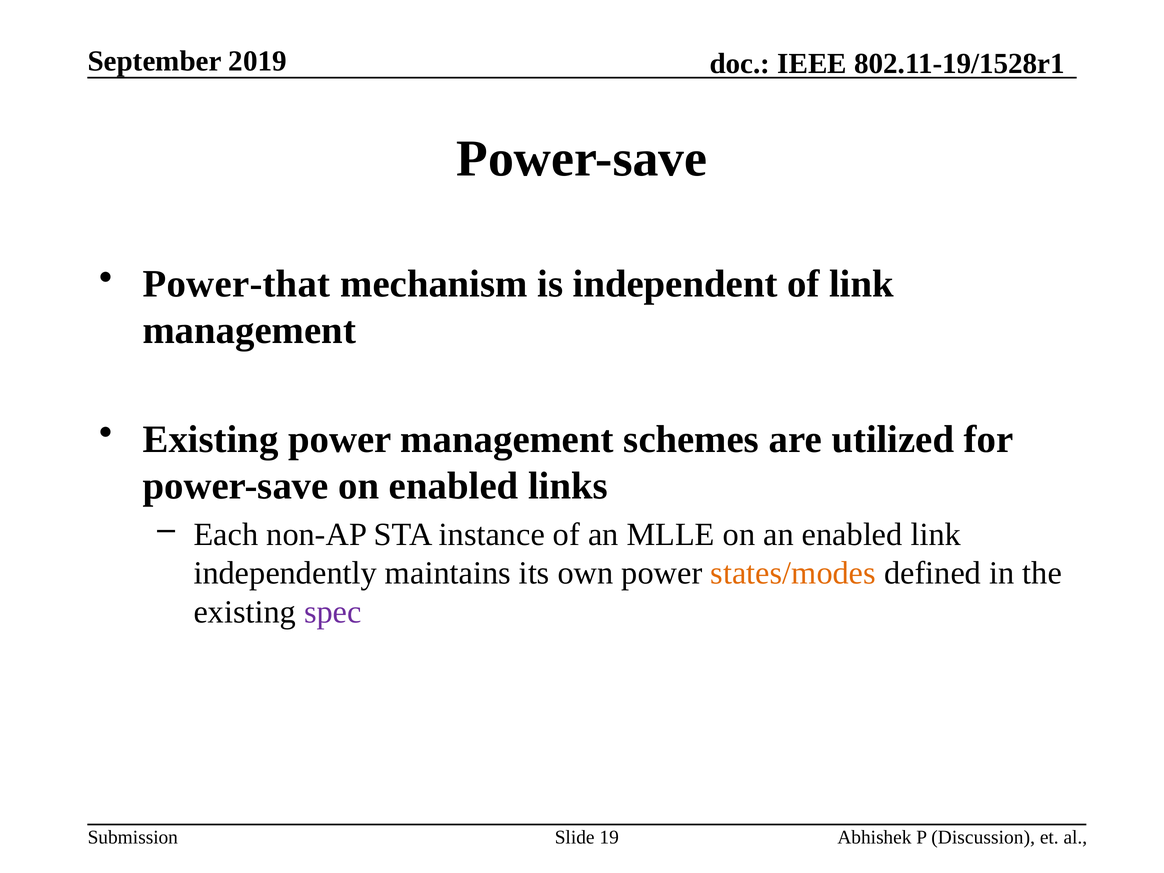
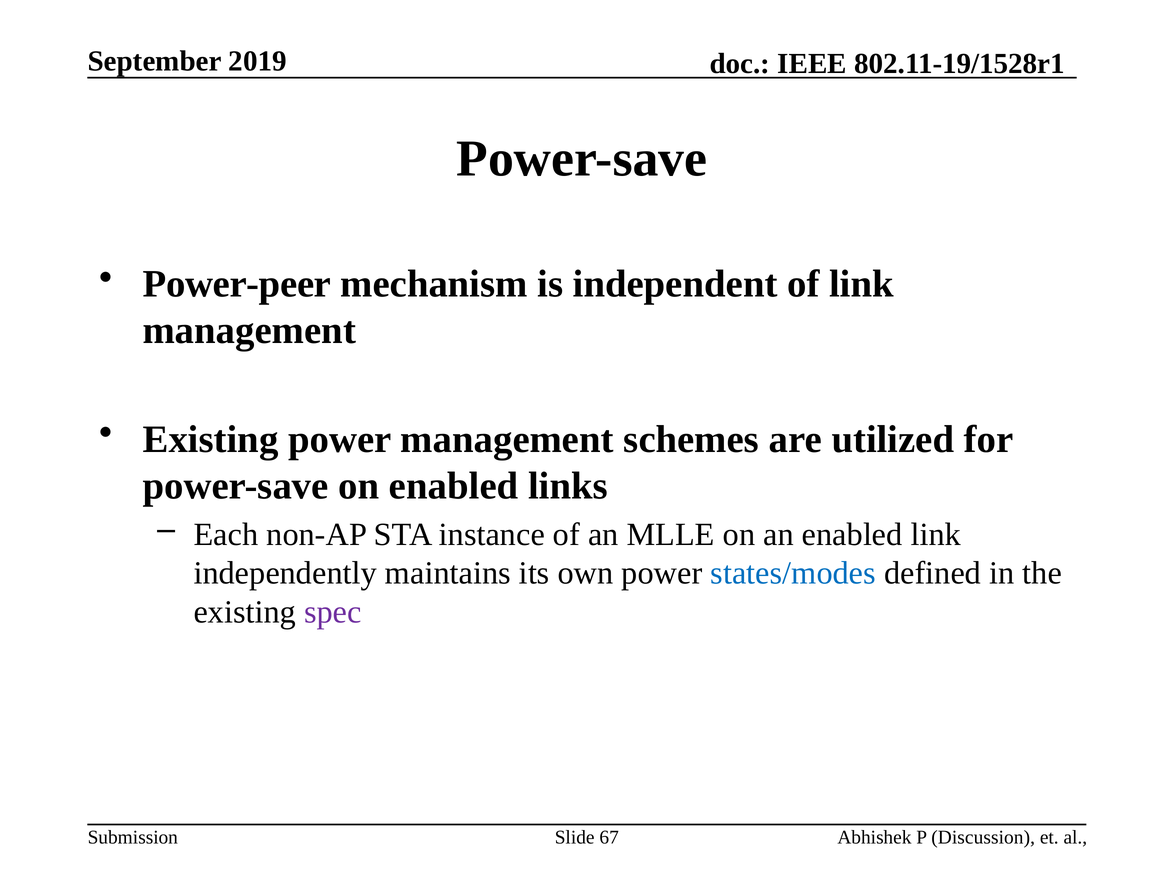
Power-that: Power-that -> Power-peer (237, 284)
states/modes colour: orange -> blue (793, 573)
19: 19 -> 67 (609, 837)
